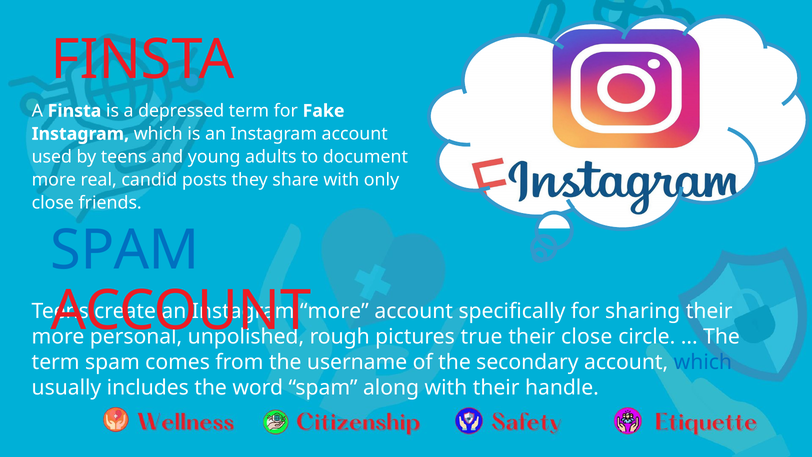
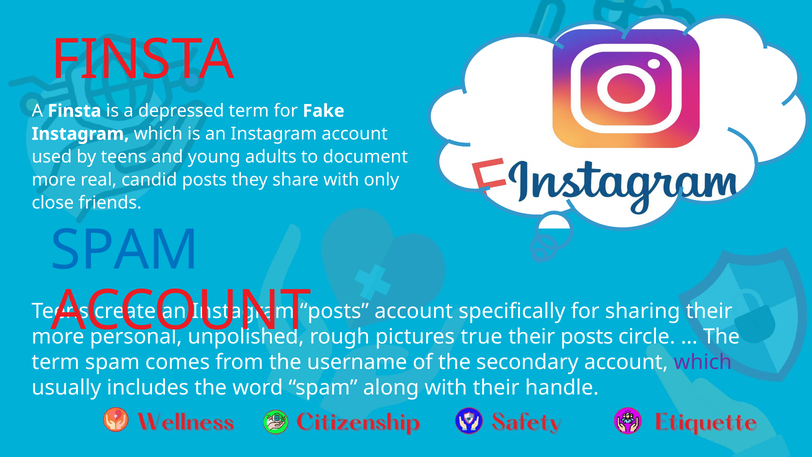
more: more -> posts (334, 311)
their close: close -> posts (587, 337)
which colour: blue -> purple (703, 362)
